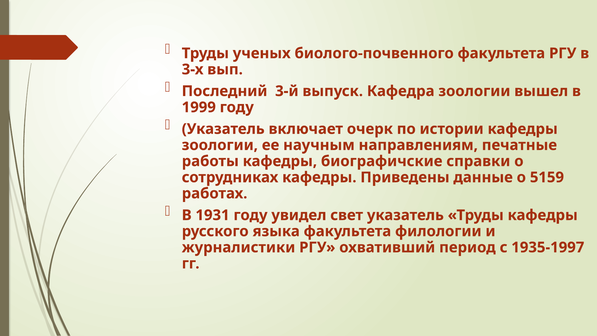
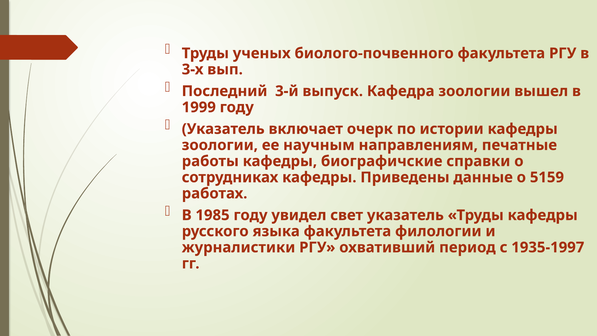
1931: 1931 -> 1985 (213, 215)
